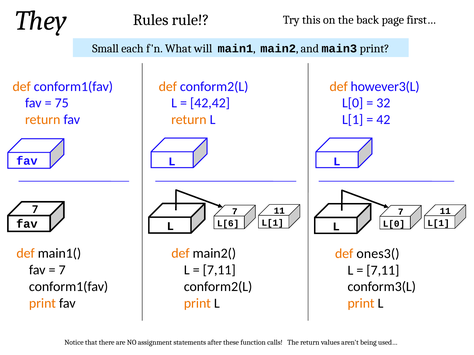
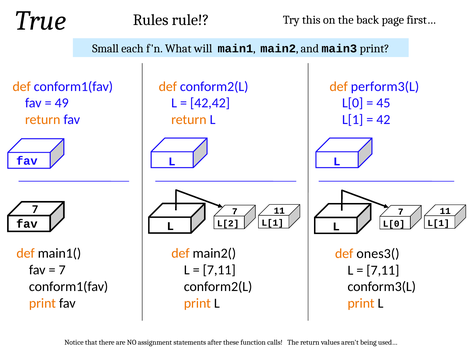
They: They -> True (41, 21)
however3(L: however3(L -> perform3(L (385, 87)
75: 75 -> 49 (62, 103)
32: 32 -> 45 (383, 103)
L[6: L[6 -> L[2 (228, 224)
